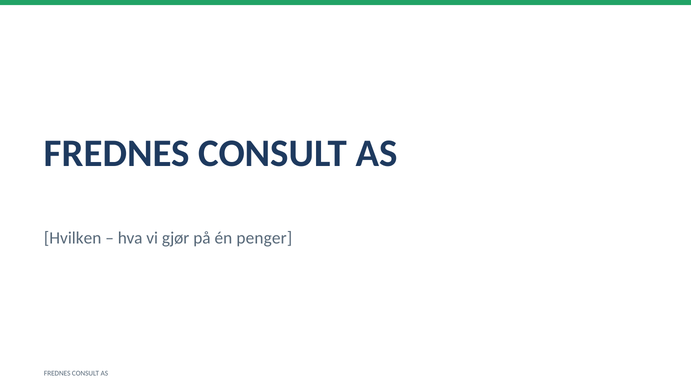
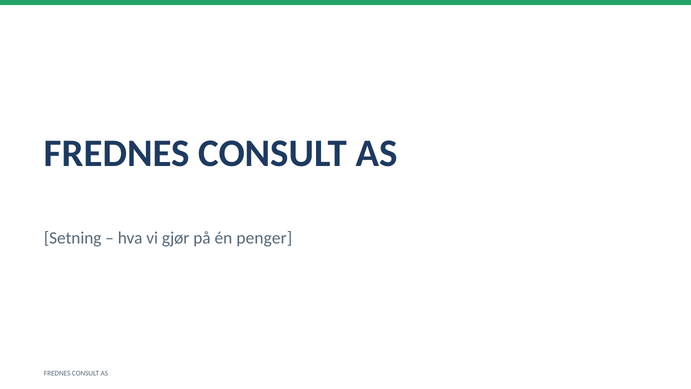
Hvilken: Hvilken -> Setning (73, 238)
